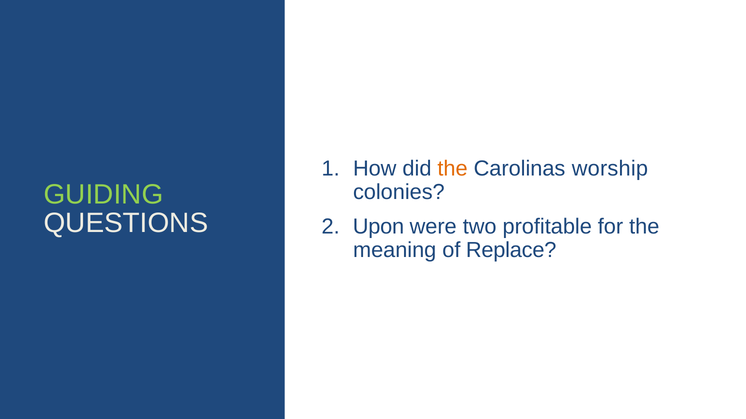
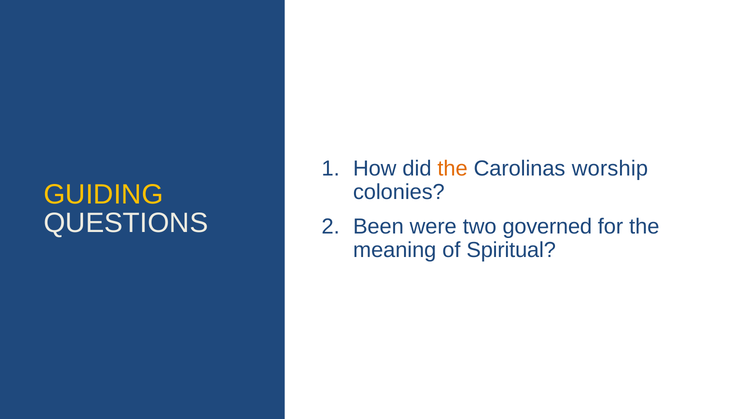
GUIDING colour: light green -> yellow (103, 195)
Upon: Upon -> Been (378, 227)
profitable: profitable -> governed (547, 227)
Replace: Replace -> Spiritual (511, 250)
